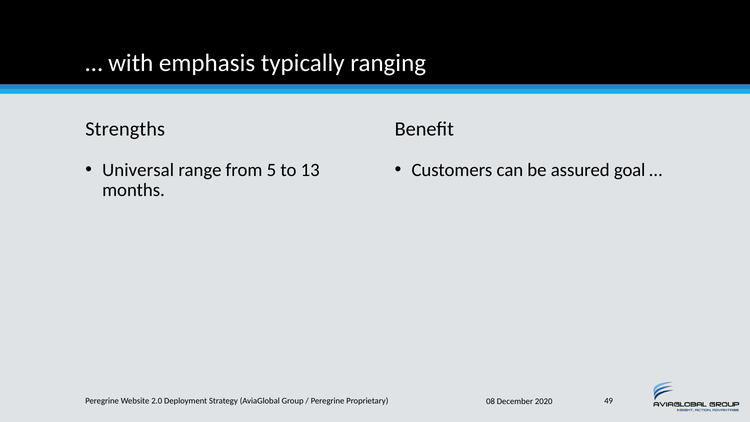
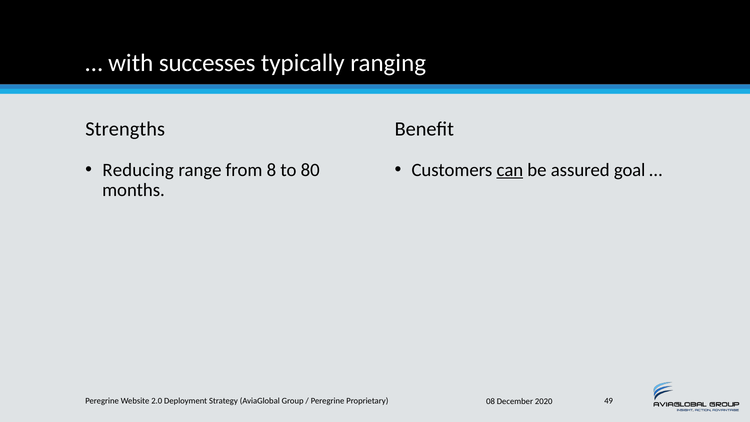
emphasis: emphasis -> successes (207, 63)
Universal: Universal -> Reducing (138, 170)
5: 5 -> 8 (271, 170)
13: 13 -> 80 (310, 170)
can underline: none -> present (510, 170)
